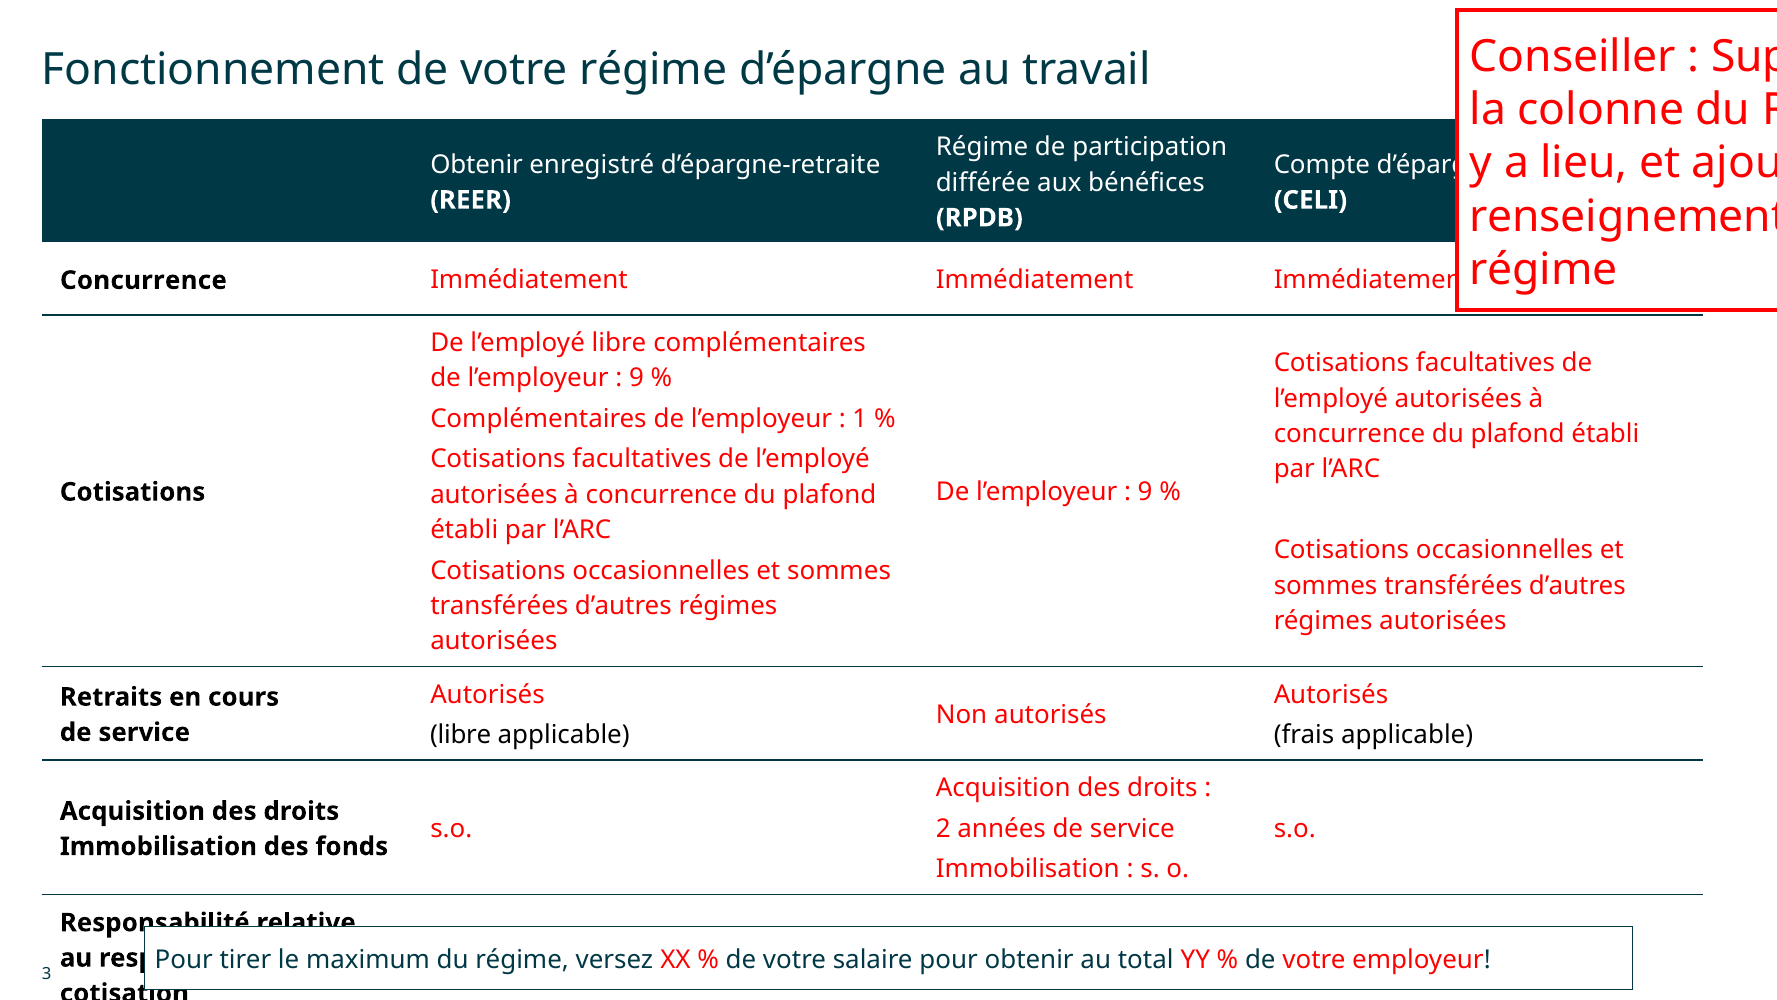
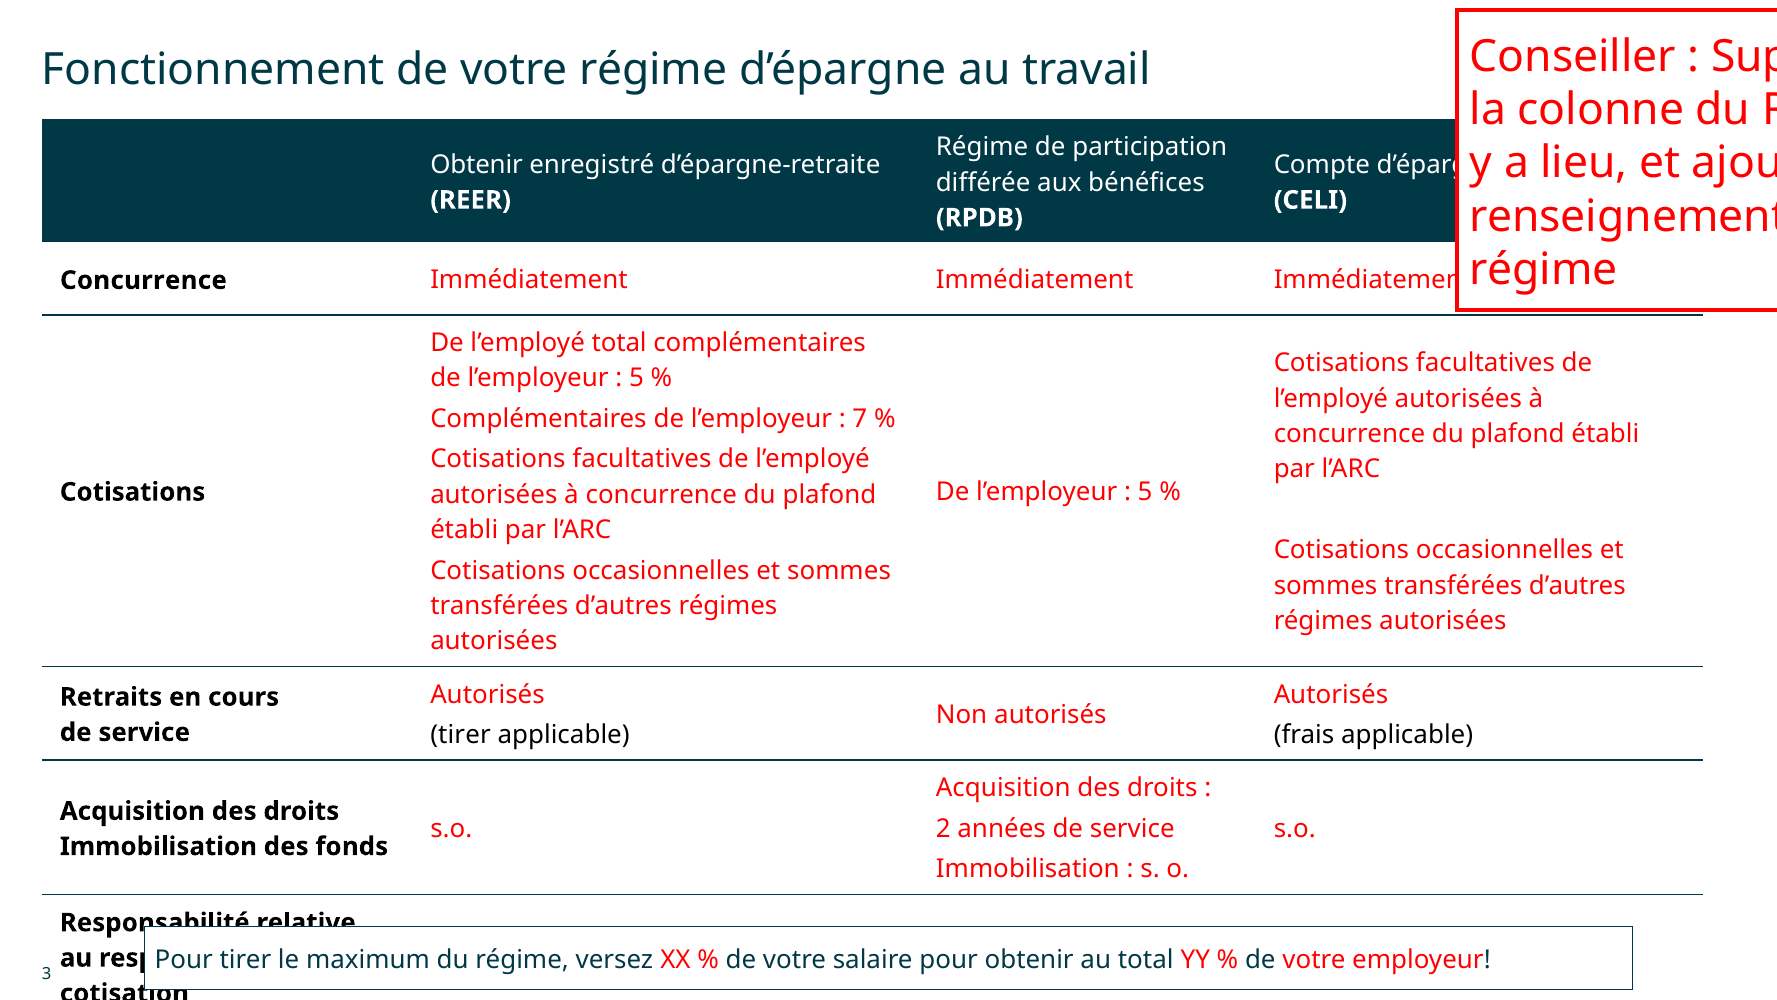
l’employé libre: libre -> total (619, 343)
9: 9 -> 5 (636, 378)
1: 1 -> 7 (860, 419)
9: 9 -> 5 (1145, 492)
libre: libre -> tirer (461, 735)
